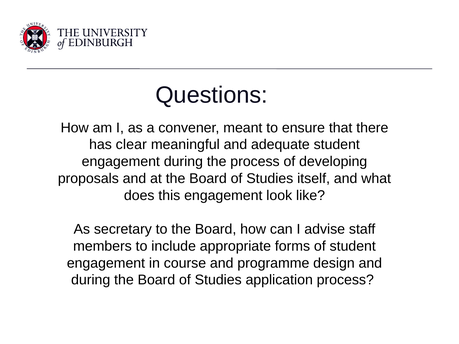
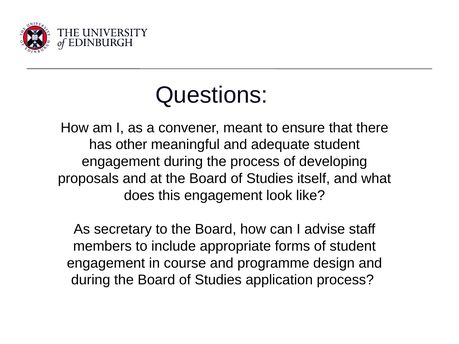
clear: clear -> other (131, 145)
